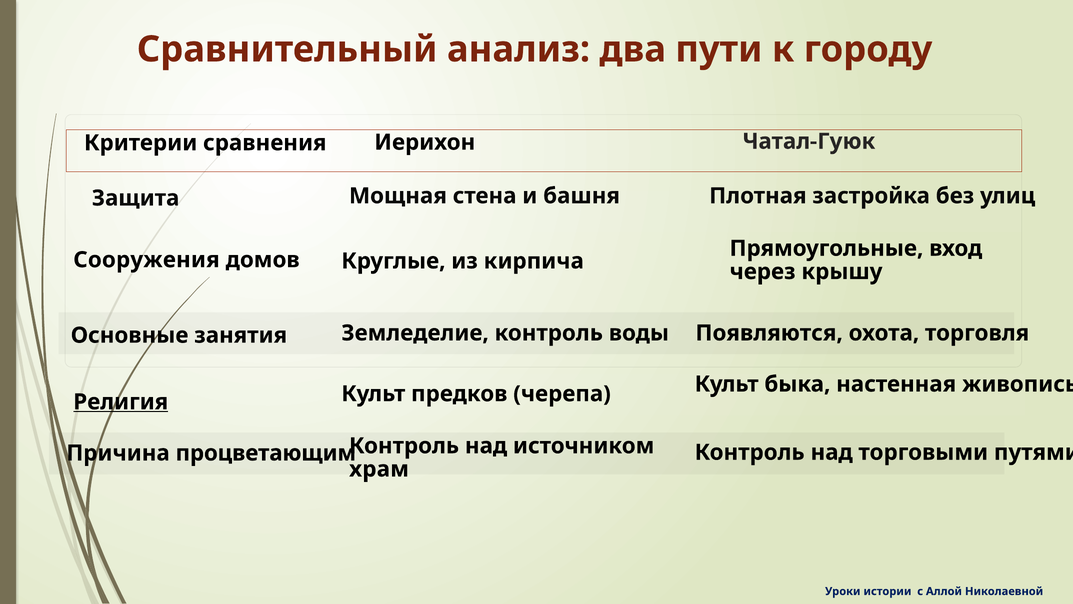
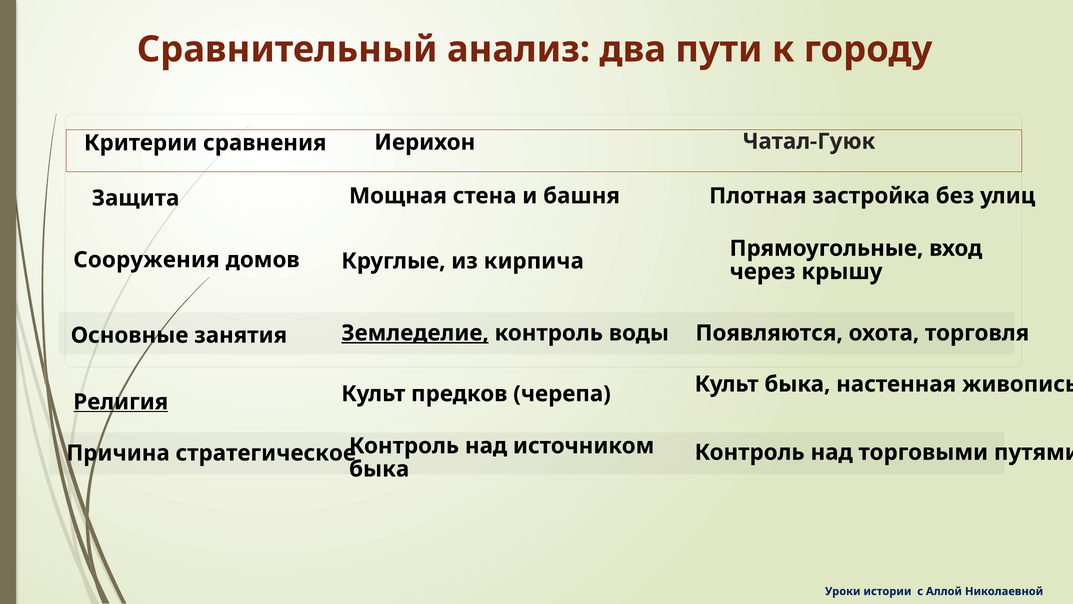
Земледелие underline: none -> present (415, 333)
процветающим: процветающим -> стратегическое (266, 453)
храм: храм -> быка (379, 469)
